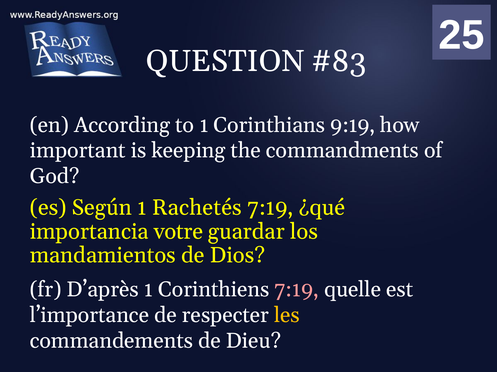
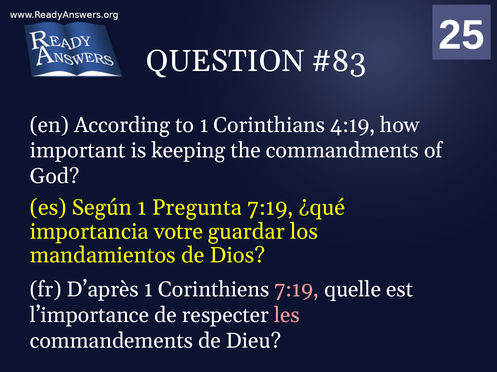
9:19: 9:19 -> 4:19 (353, 125)
Rachetés: Rachetés -> Pregunta (197, 208)
les colour: yellow -> pink (287, 316)
